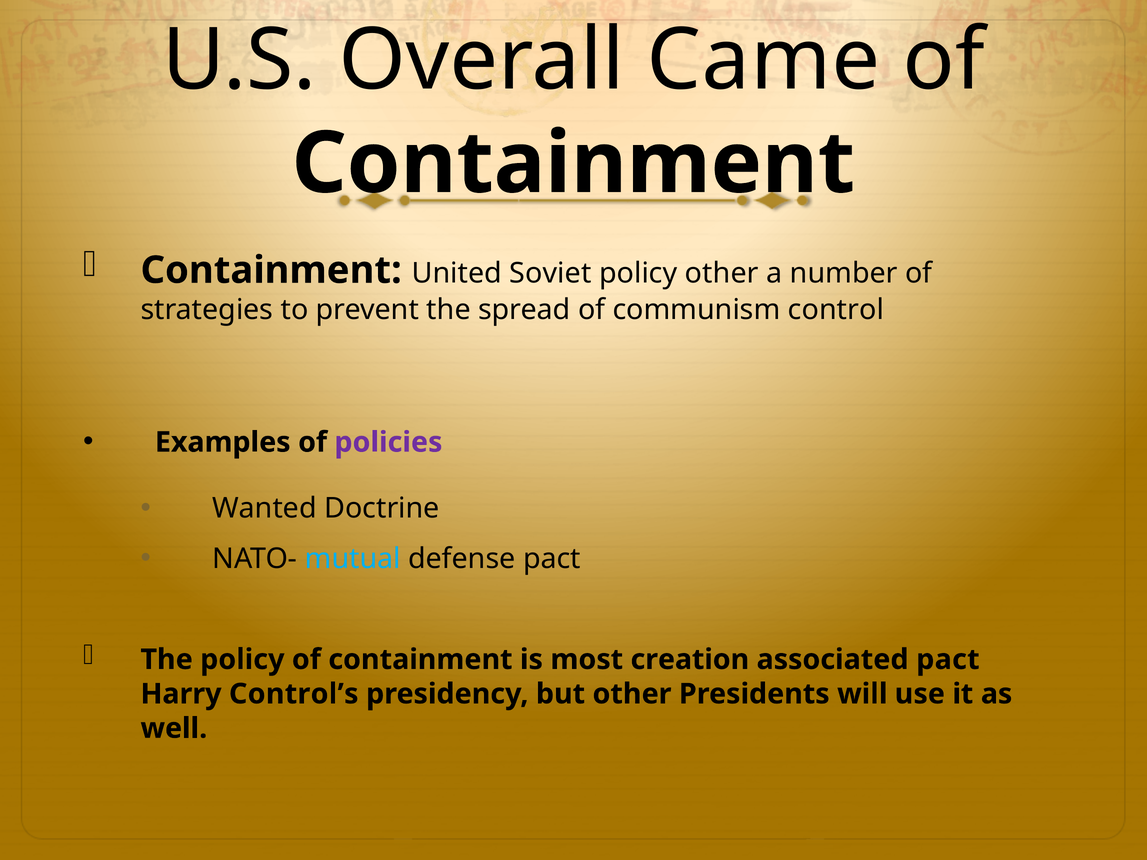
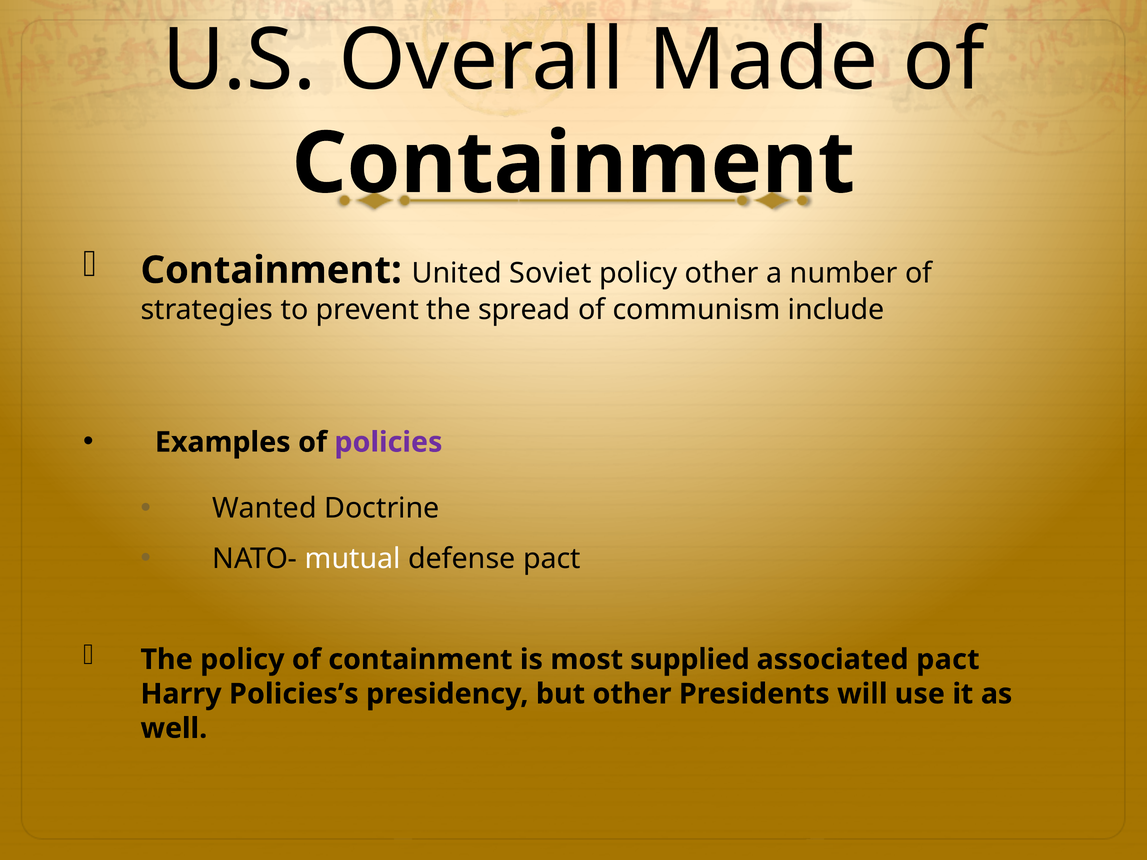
Came: Came -> Made (763, 61)
control: control -> include (836, 310)
mutual colour: light blue -> white (353, 559)
creation: creation -> supplied (690, 660)
Control’s: Control’s -> Policies’s (294, 694)
